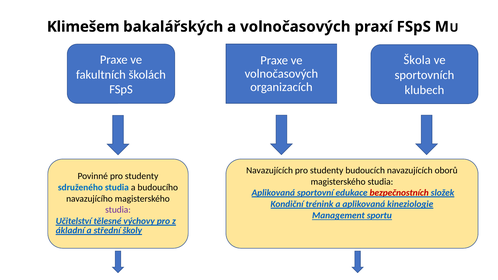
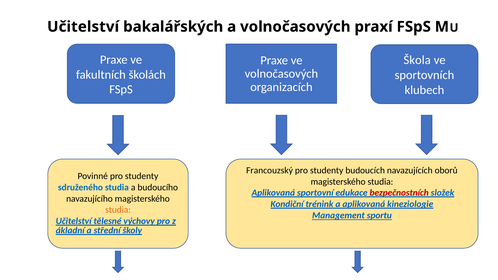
Klimešem: Klimešem -> Učitelství (83, 27)
Navazujících: Navazujících -> Francouzský (270, 170)
studia colour: purple -> orange (118, 210)
